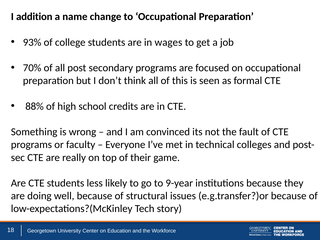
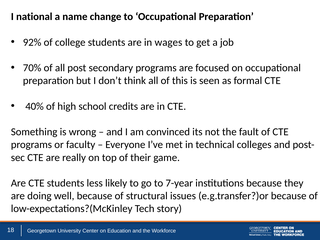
addition: addition -> national (34, 17)
93%: 93% -> 92% (32, 42)
88%: 88% -> 40% (35, 106)
9-year: 9-year -> 7-year (179, 183)
